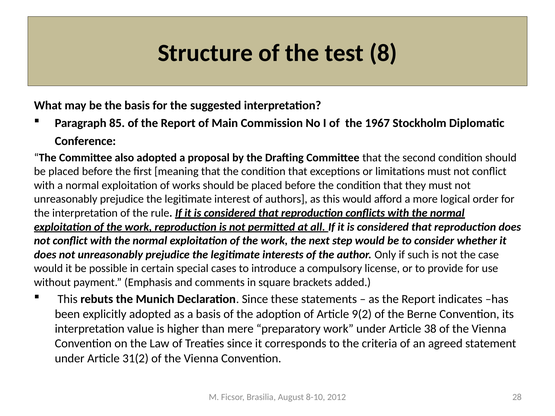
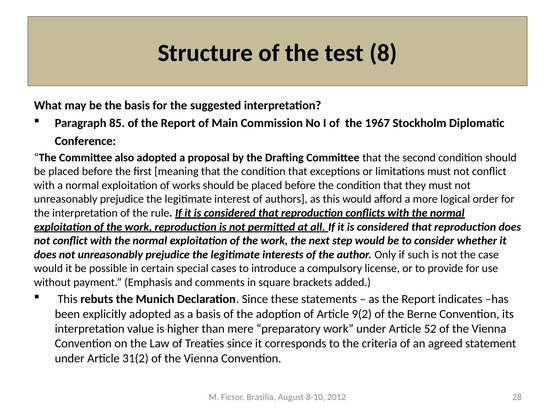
38: 38 -> 52 (430, 329)
